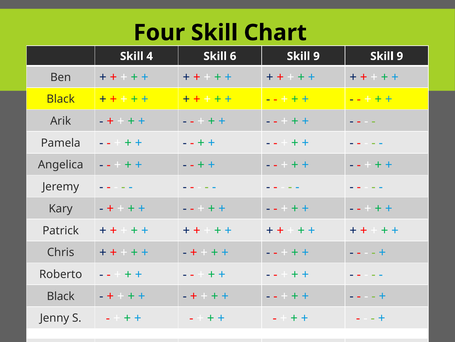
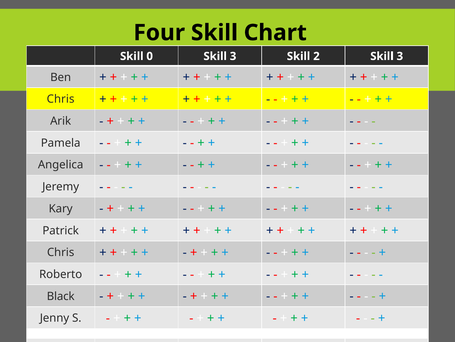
4: 4 -> 0 (150, 56)
6: 6 -> 3 (233, 56)
9: 9 -> 2 (316, 56)
9: 9 -> 3 (400, 56)
Black: Black -> Chris (61, 99)
